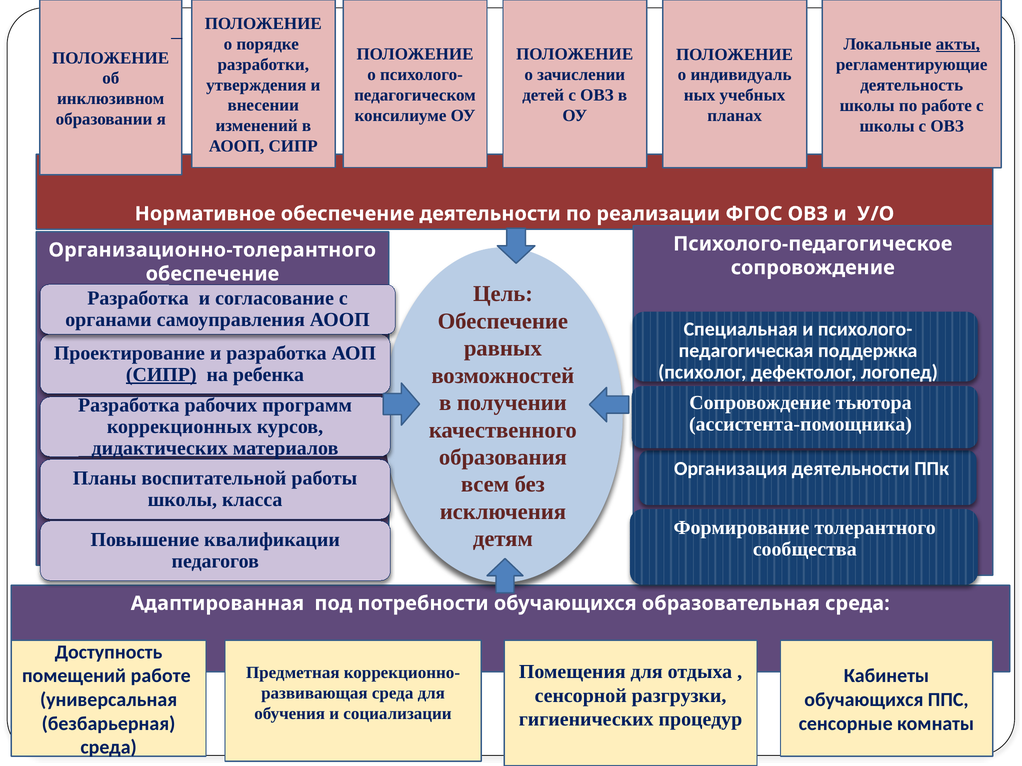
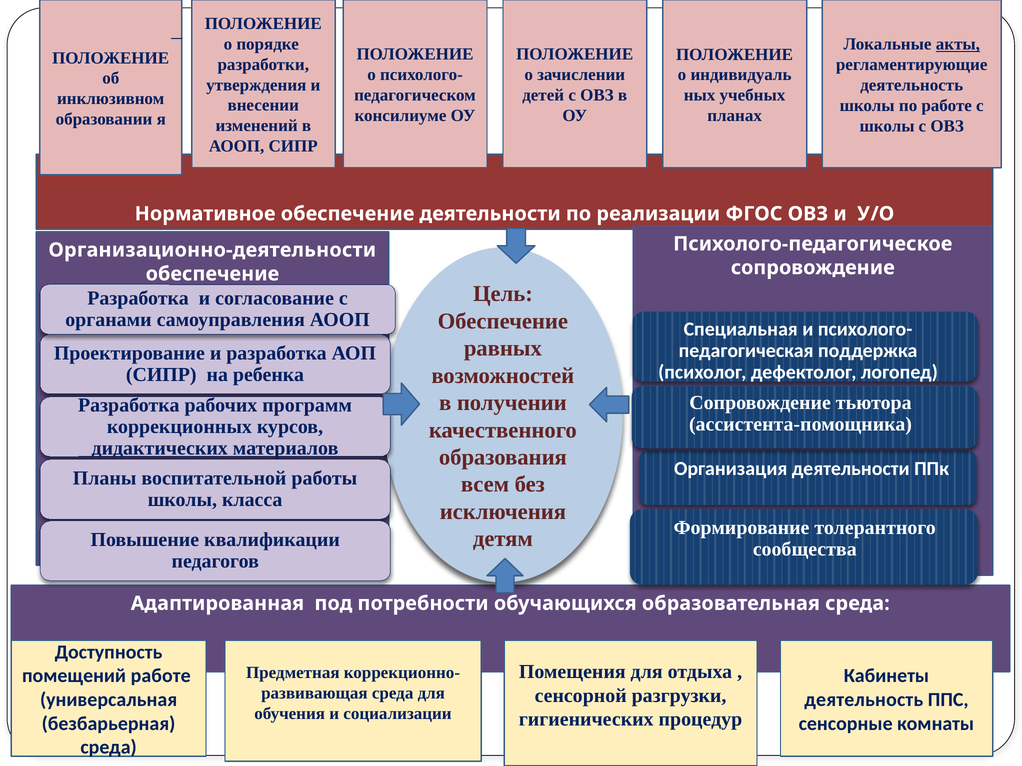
Организационно-толерантного: Организационно-толерантного -> Организационно-деятельности (212, 250)
СИПР underline: present -> none (161, 375)
обучающихся: обучающихся -> деятельность (864, 700)
